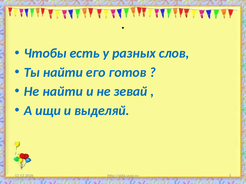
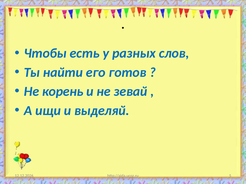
Не найти: найти -> корень (63, 92)
